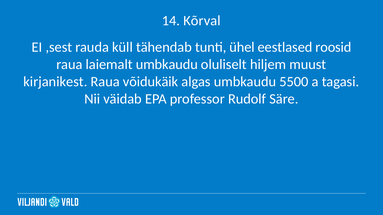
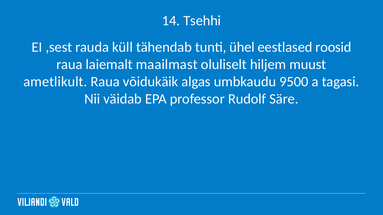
Kõrval: Kõrval -> Tsehhi (202, 21)
laiemalt umbkaudu: umbkaudu -> maailmast (167, 65)
kirjanikest: kirjanikest -> ametlikult (55, 82)
5500: 5500 -> 9500 (294, 82)
